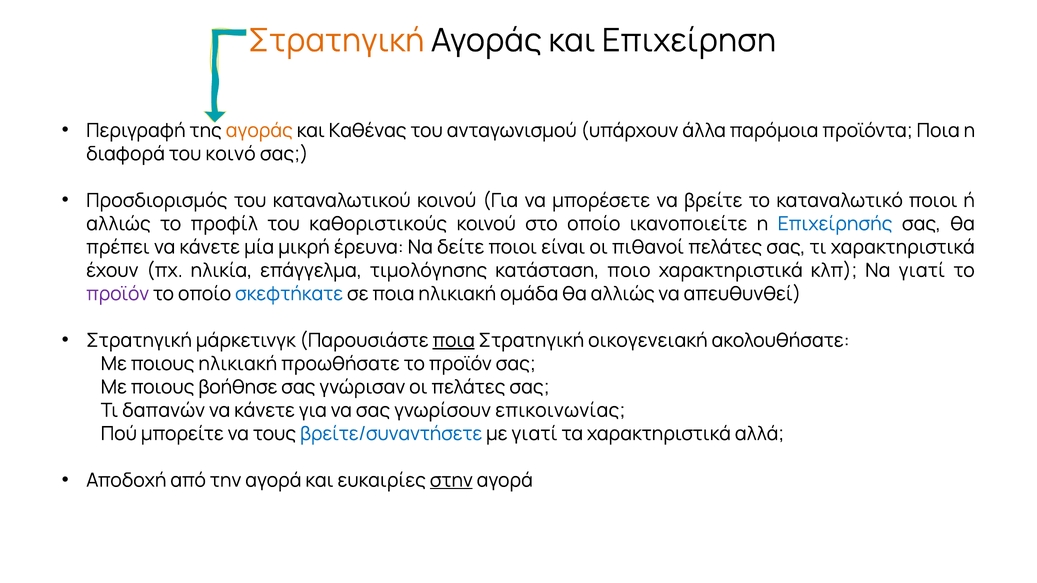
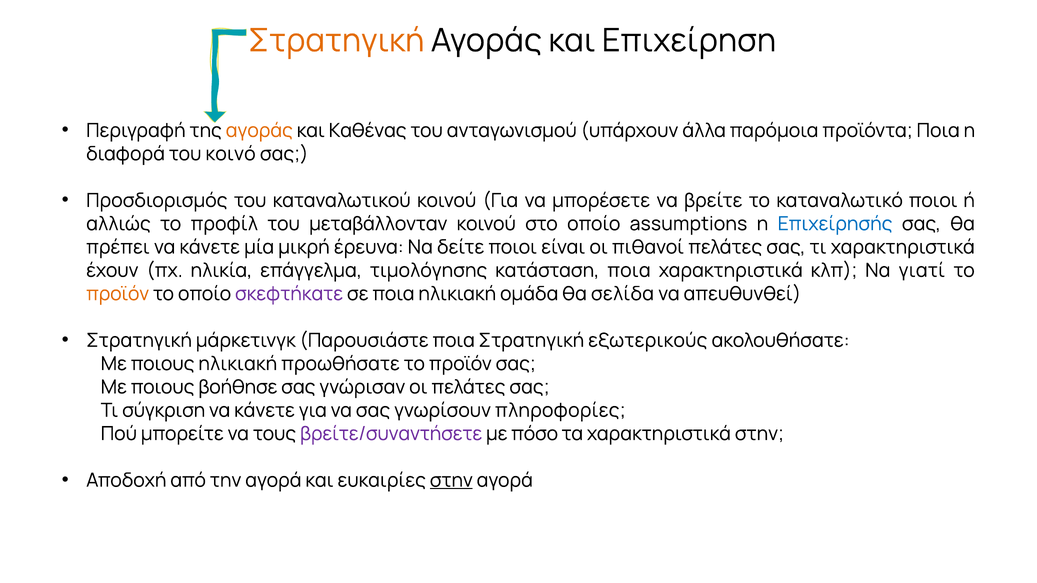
καθοριστικούς: καθοριστικούς -> μεταβάλλονταν (378, 224)
ικανοποιείτε: ικανοποιείτε -> assumptions (688, 224)
κατάσταση ποιο: ποιο -> ποια (629, 271)
προϊόν colour: purple -> orange (118, 294)
σκεφτήκατε colour: blue -> purple (289, 294)
θα αλλιώς: αλλιώς -> σελίδα (622, 294)
ποια underline: present -> none (454, 341)
οικογενειακή: οικογενειακή -> εξωτερικούς (648, 341)
δαπανών: δαπανών -> σύγκριση (164, 411)
επικοινωνίας: επικοινωνίας -> πληροφορίες (560, 411)
βρείτε/συναντήσετε colour: blue -> purple (391, 434)
με γιατί: γιατί -> πόσο (535, 434)
χαρακτηριστικά αλλά: αλλά -> στην (759, 434)
